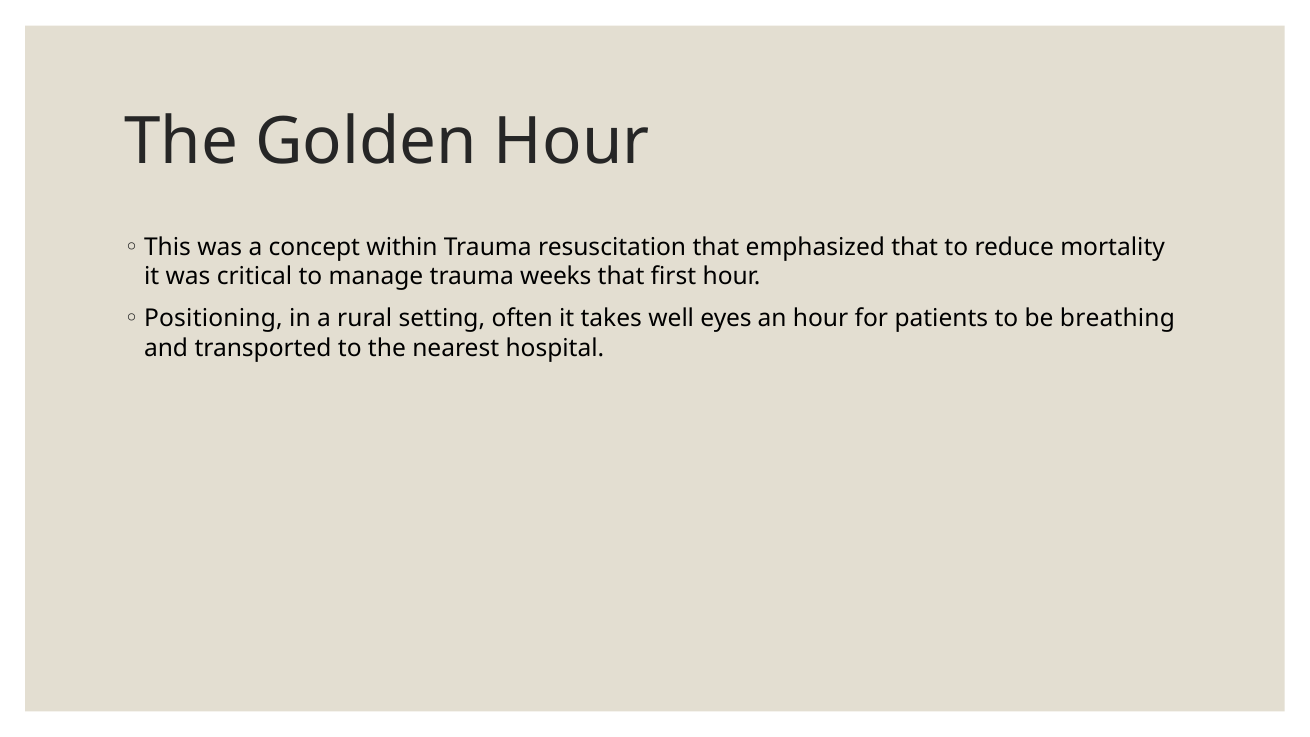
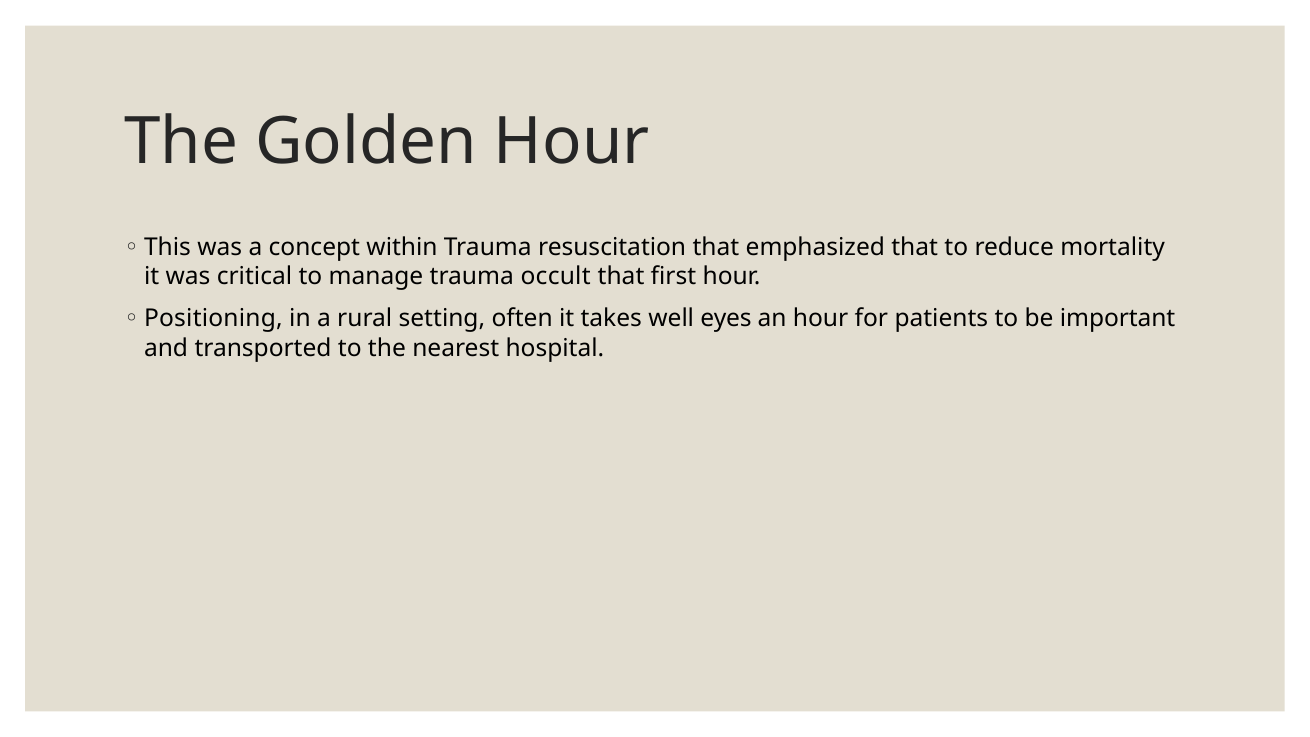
weeks: weeks -> occult (556, 277)
breathing: breathing -> important (1118, 319)
